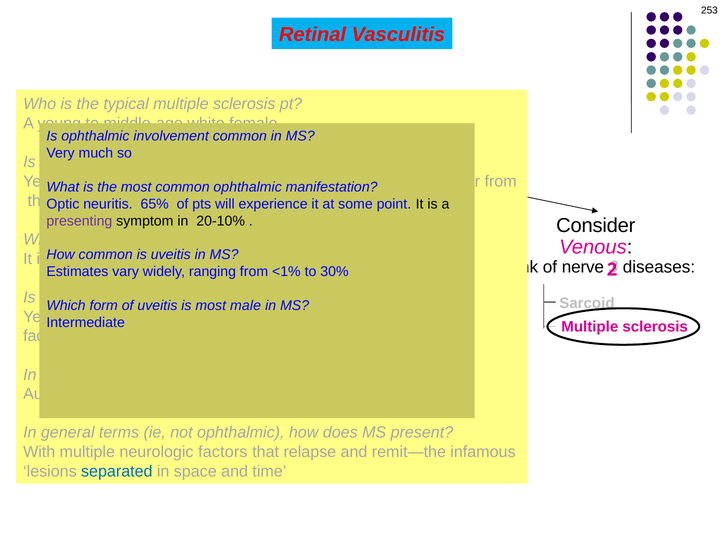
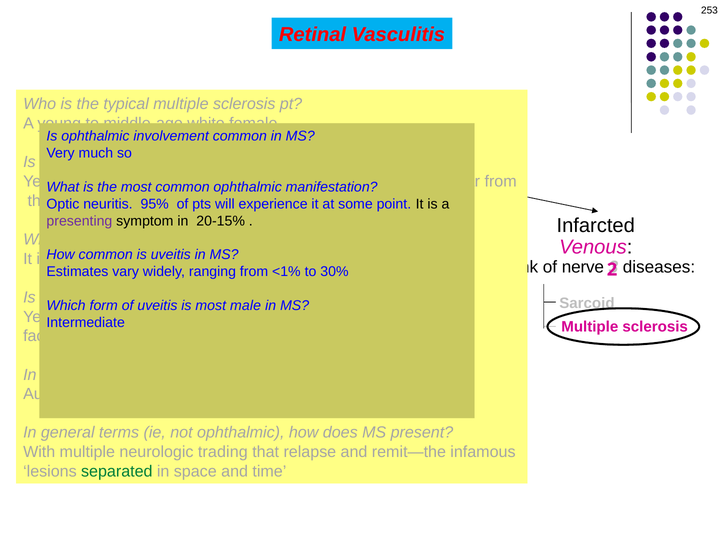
65%: 65% -> 95% (155, 204)
20-10%: 20-10% -> 20-15% (221, 221)
Consider: Consider -> Infarcted (596, 225)
neurologic factors: factors -> trading (223, 452)
separated colour: blue -> green (117, 471)
